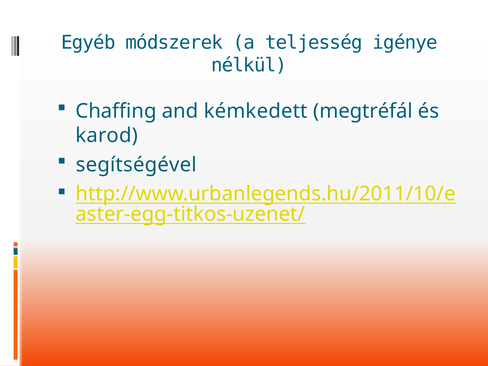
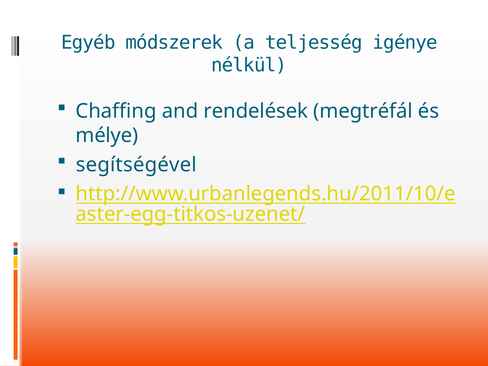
kémkedett: kémkedett -> rendelések (256, 111)
karod: karod -> mélye (107, 136)
